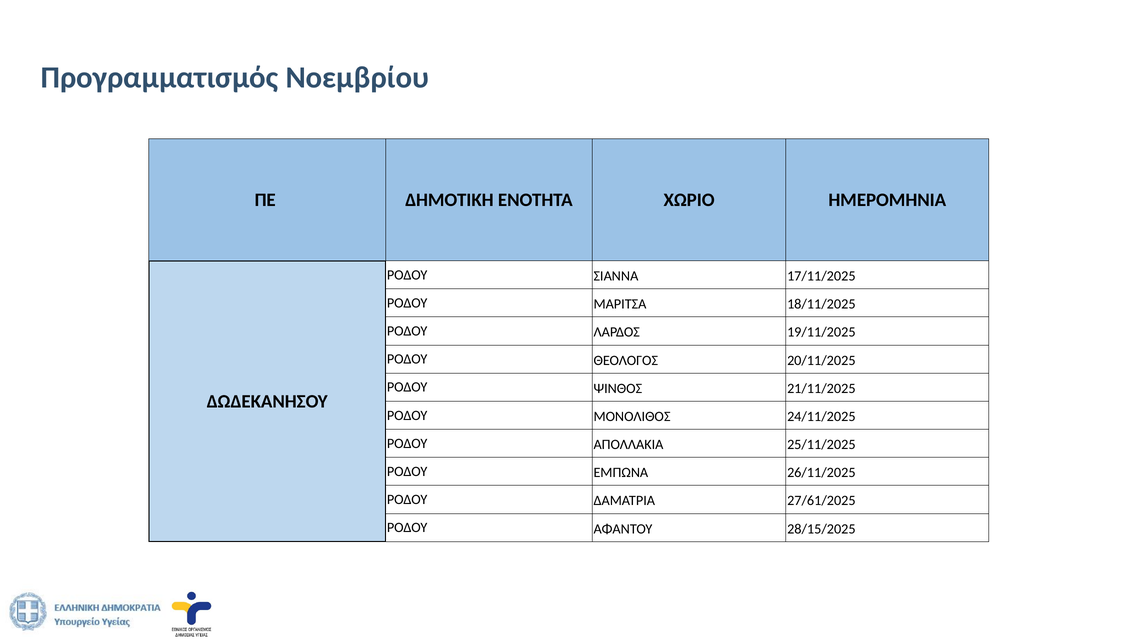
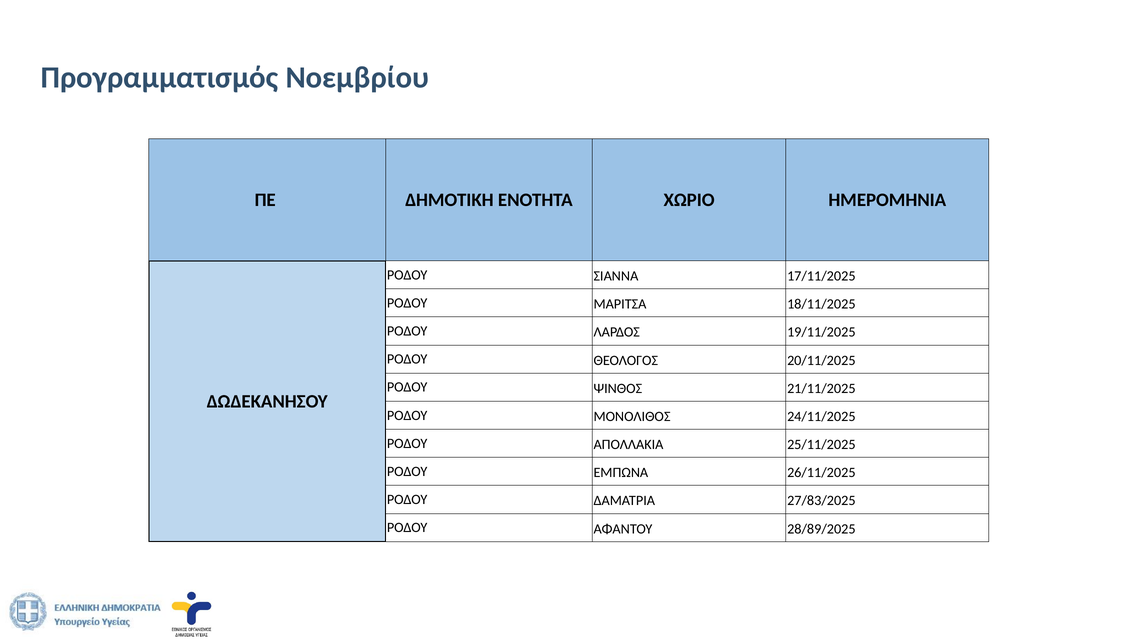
27/61/2025: 27/61/2025 -> 27/83/2025 (821, 501)
28/15/2025: 28/15/2025 -> 28/89/2025 (821, 529)
